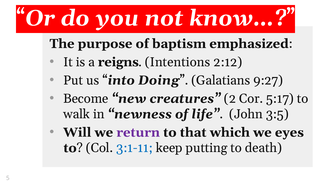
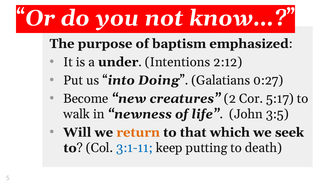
reigns: reigns -> under (118, 62)
9:27: 9:27 -> 0:27 (268, 80)
return colour: purple -> orange (138, 132)
eyes: eyes -> seek (290, 132)
